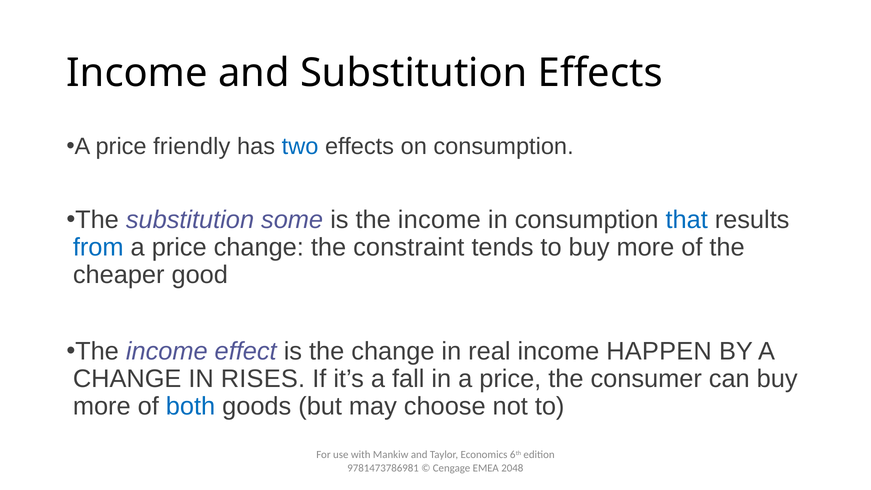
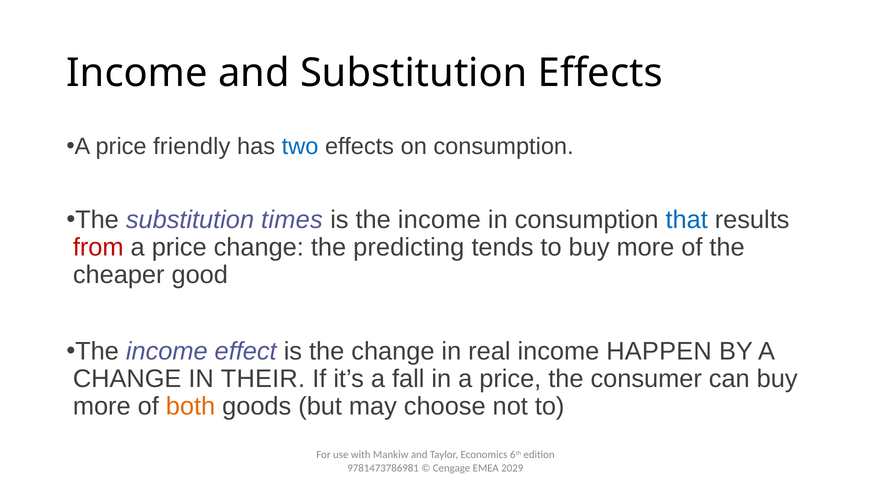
some: some -> times (292, 220)
from colour: blue -> red (98, 247)
constraint: constraint -> predicting (409, 247)
RISES: RISES -> THEIR (263, 379)
both colour: blue -> orange (191, 406)
2048: 2048 -> 2029 (512, 468)
